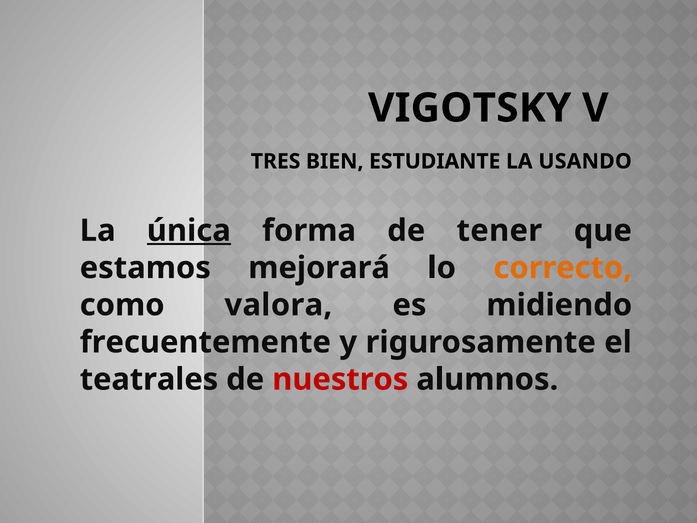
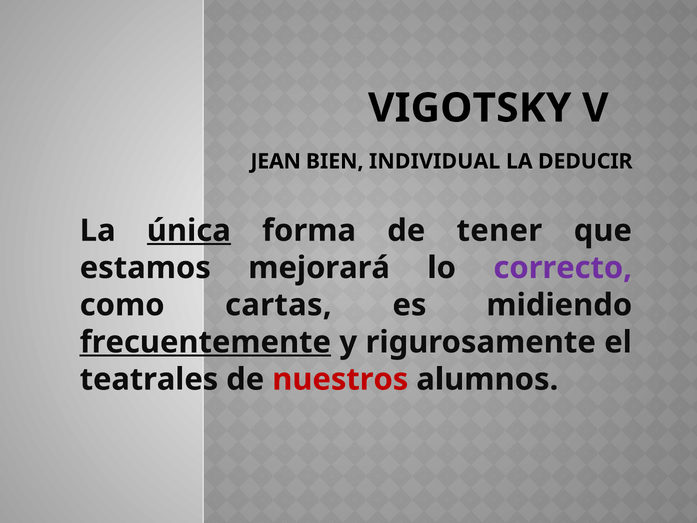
TRES: TRES -> JEAN (276, 161)
ESTUDIANTE: ESTUDIANTE -> INDIVIDUAL (435, 161)
USANDO: USANDO -> DEDUCIR (585, 161)
correcto colour: orange -> purple (563, 268)
valora: valora -> cartas (278, 305)
frecuentemente underline: none -> present (205, 342)
